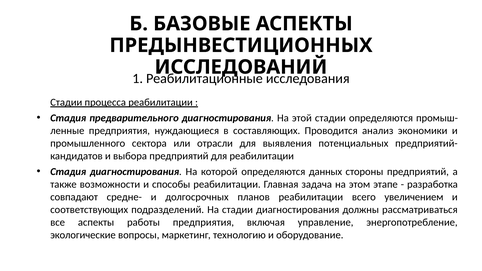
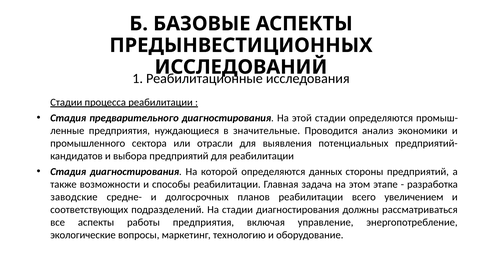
составляющих: составляющих -> значительные (267, 131)
совпадают: совпадают -> заводские (74, 197)
